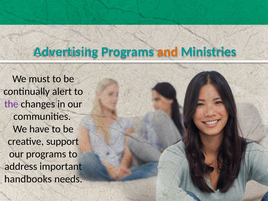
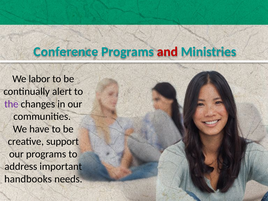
Advertising: Advertising -> Conference (66, 52)
and colour: orange -> red (167, 52)
must: must -> labor (39, 79)
